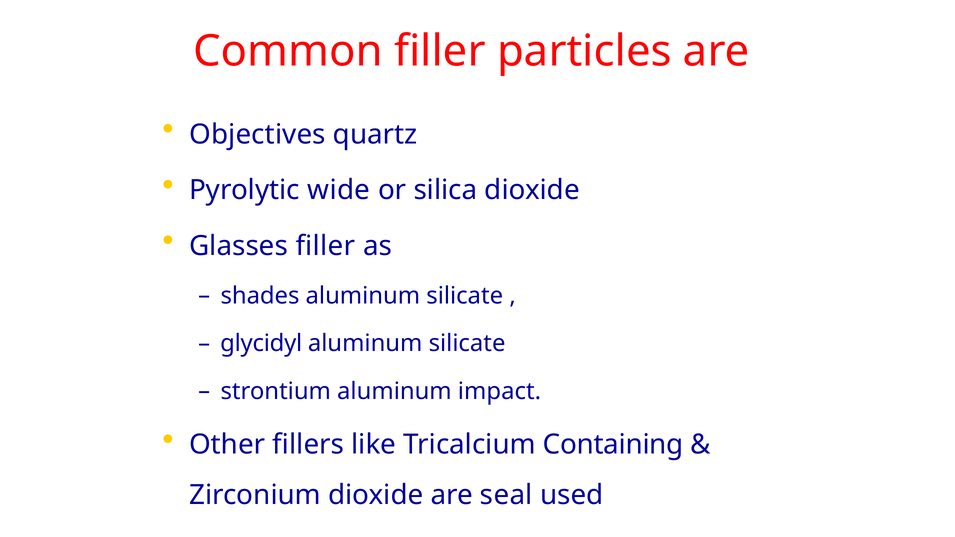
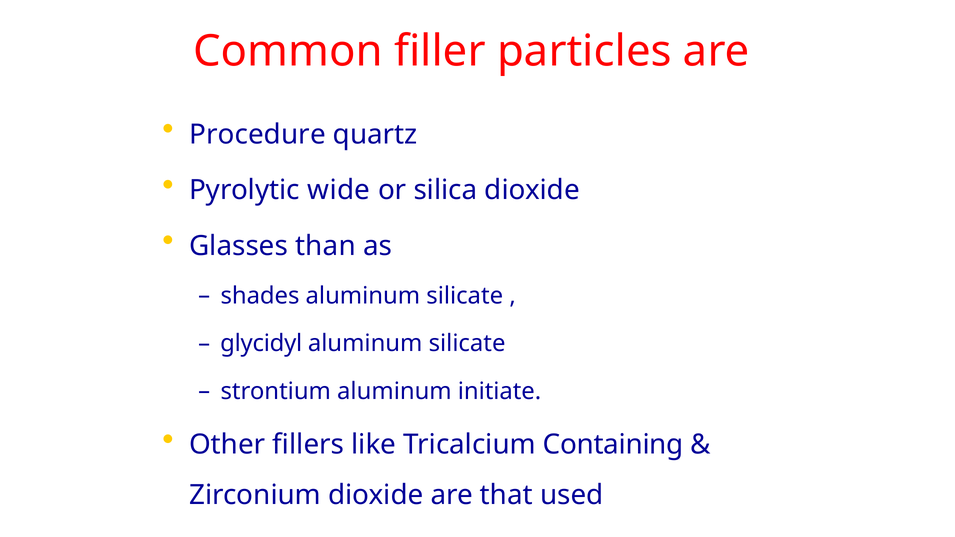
Objectives: Objectives -> Procedure (257, 134)
Glasses filler: filler -> than (325, 246)
impact: impact -> initiate (500, 391)
seal: seal -> that (506, 495)
